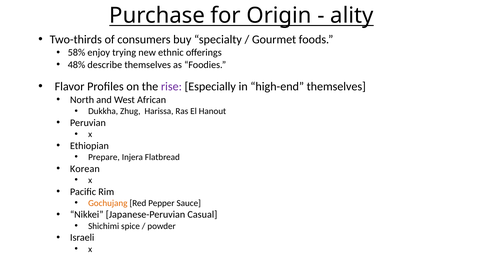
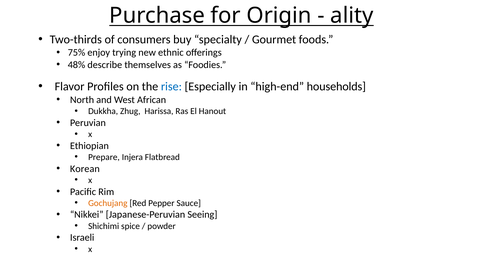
58%: 58% -> 75% (77, 53)
rise colour: purple -> blue (171, 87)
high-end themselves: themselves -> households (336, 87)
Casual: Casual -> Seeing (202, 214)
